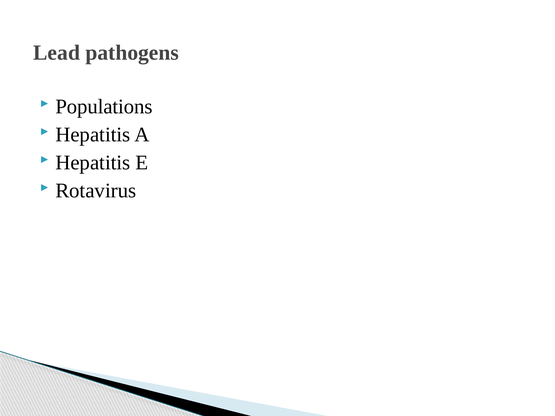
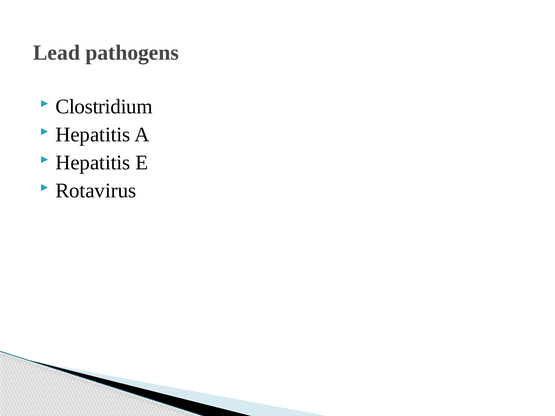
Populations: Populations -> Clostridium (104, 107)
